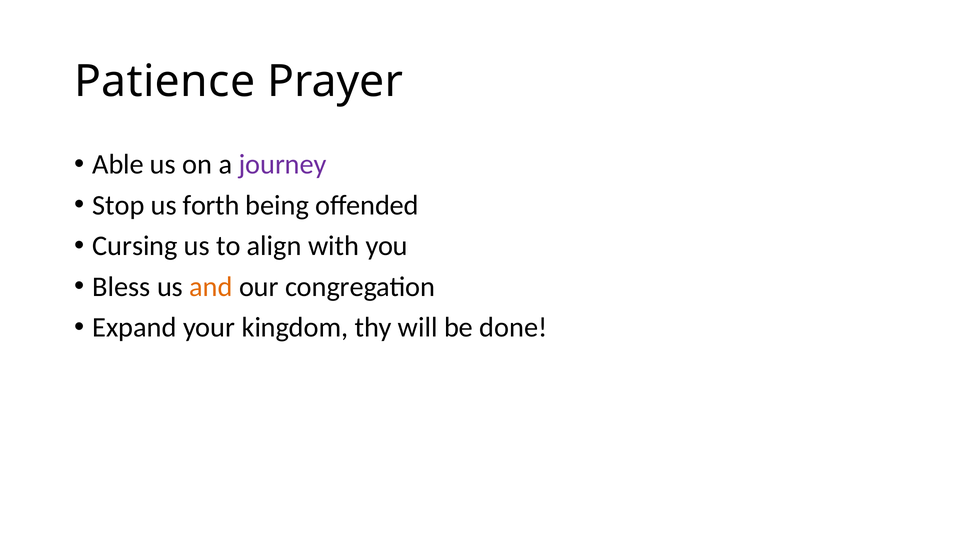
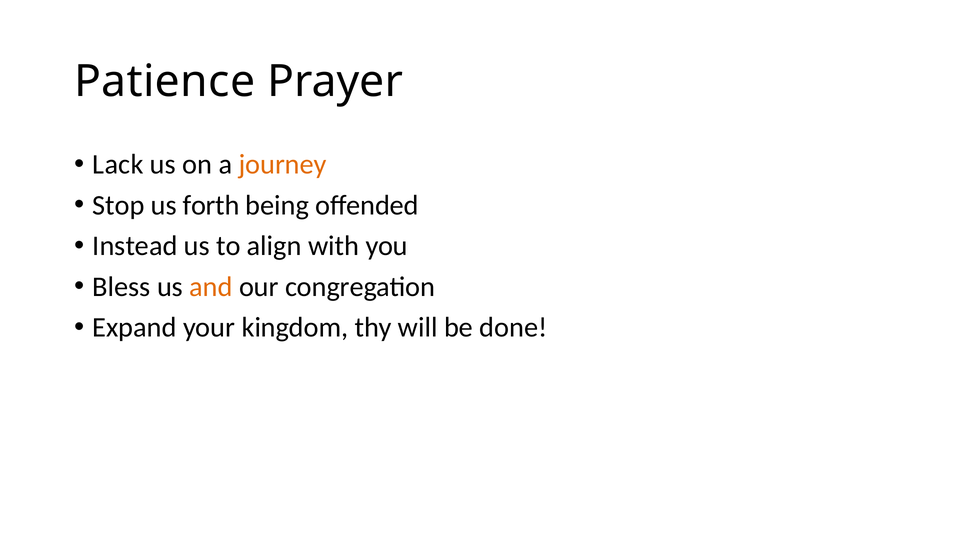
Able: Able -> Lack (118, 165)
journey colour: purple -> orange (283, 165)
Cursing: Cursing -> Instead (135, 246)
